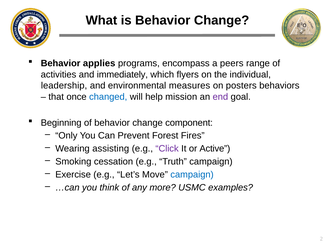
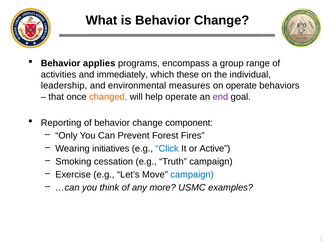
peers: peers -> group (232, 63)
flyers: flyers -> these (188, 74)
on posters: posters -> operate (241, 86)
changed colour: blue -> orange (108, 97)
help mission: mission -> operate (181, 97)
Beginning: Beginning -> Reporting (61, 123)
assisting: assisting -> initiatives (111, 148)
Click colour: purple -> blue (167, 148)
